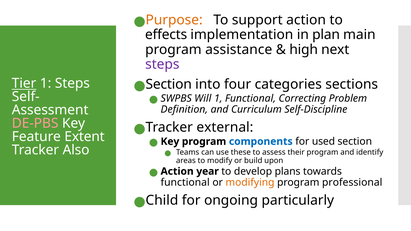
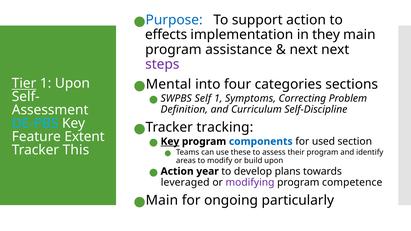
Purpose colour: orange -> blue (174, 20)
plan: plan -> they (326, 35)
high: high -> next (304, 50)
Section: Section -> Mental (169, 84)
1 Steps: Steps -> Upon (72, 84)
Will: Will -> Self (203, 98)
1 Functional: Functional -> Symptoms (250, 98)
DE-PBS colour: pink -> light blue (35, 124)
external: external -> tracking (225, 128)
Key underline: none -> present (170, 142)
Also: Also -> This (76, 150)
functional: functional -> leveraged (185, 183)
modifying colour: orange -> purple (250, 183)
professional: professional -> competence (352, 183)
Child: Child -> Main (162, 201)
